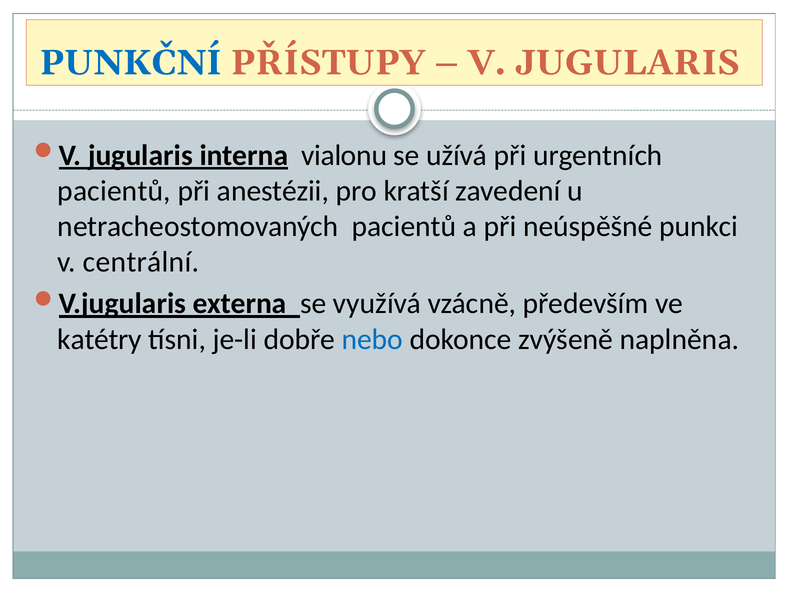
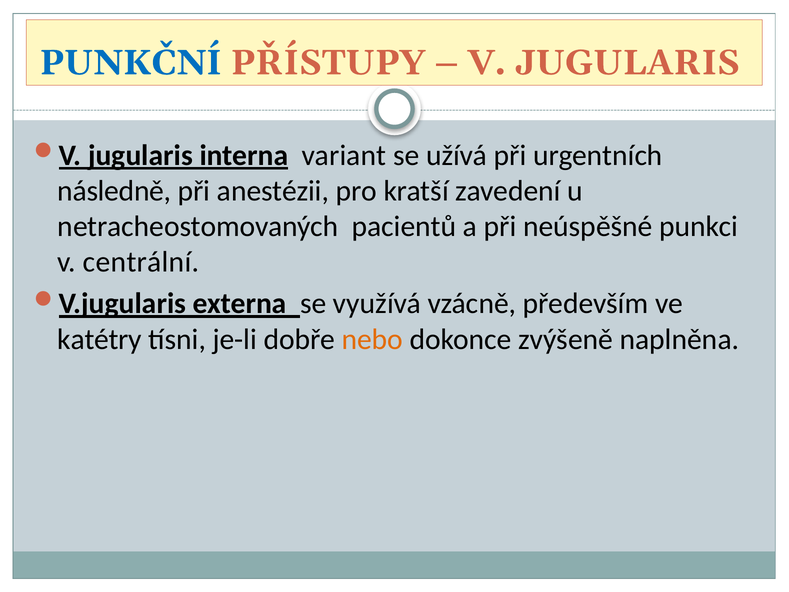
vialonu: vialonu -> variant (344, 155)
pacientů: pacientů -> následně (114, 191)
nebo colour: blue -> orange (372, 339)
